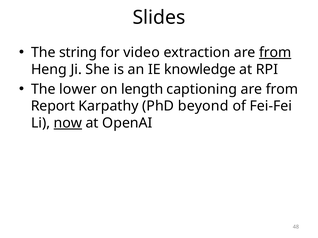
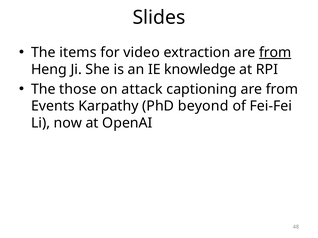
string: string -> items (78, 53)
lower: lower -> those (78, 89)
length: length -> attack (142, 89)
Report: Report -> Events (53, 106)
now underline: present -> none (68, 123)
